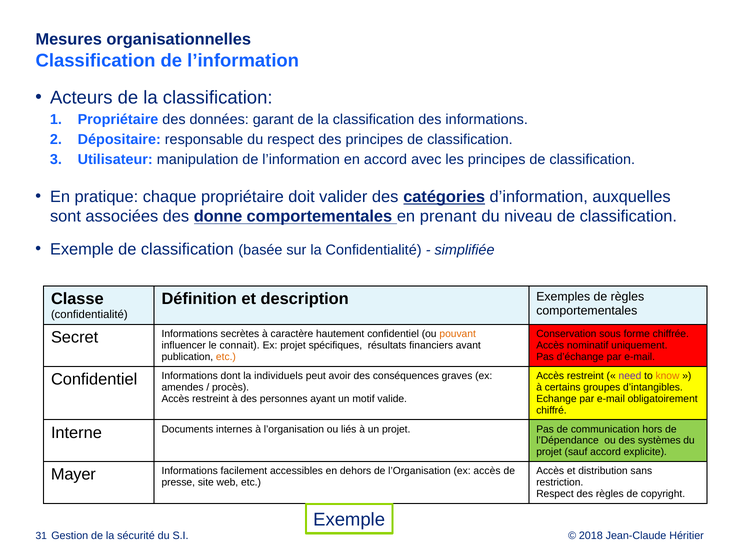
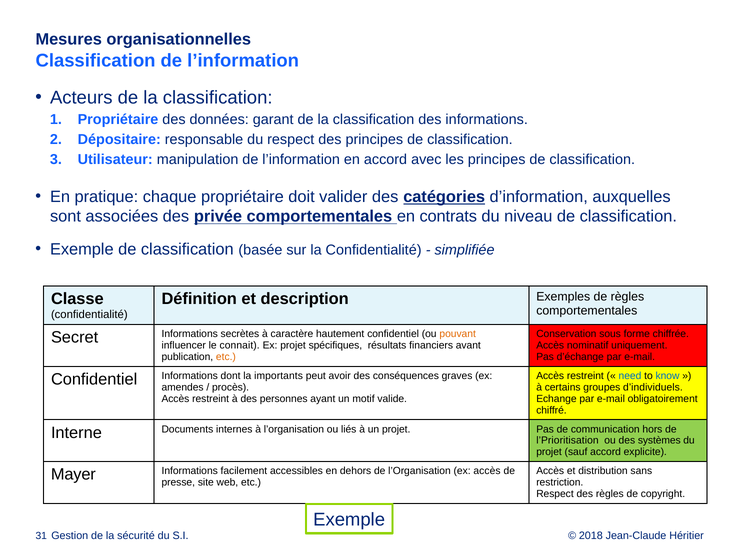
donne: donne -> privée (218, 217)
prenant: prenant -> contrats (448, 217)
need colour: purple -> blue (630, 376)
know colour: orange -> blue (667, 376)
individuels: individuels -> importants (279, 376)
d’intangibles: d’intangibles -> d’individuels (653, 388)
l’Dépendance: l’Dépendance -> l’Prioritisation (567, 441)
